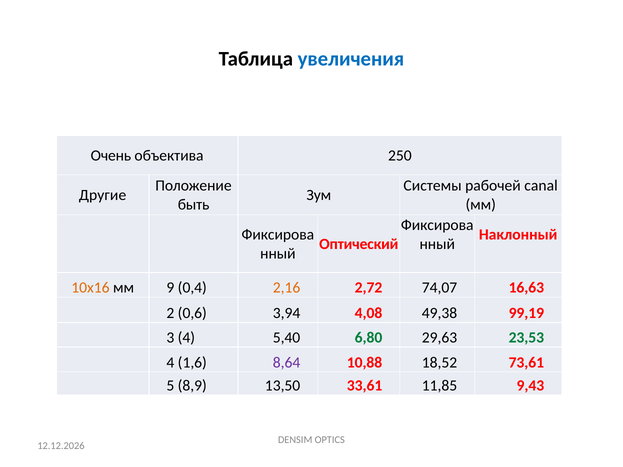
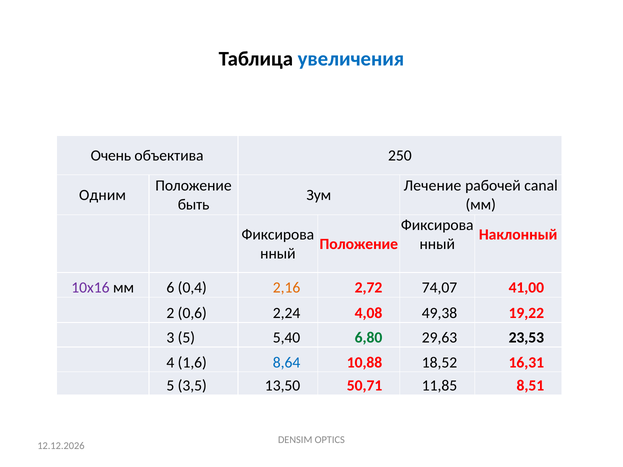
Системы: Системы -> Лечение (433, 186)
Другие: Другие -> Одним (103, 195)
Оптический: Оптический -> Положение (359, 244)
10x16 colour: orange -> purple (90, 288)
9: 9 -> 6 (170, 288)
16,63: 16,63 -> 41,00 (526, 288)
3,94: 3,94 -> 2,24 (287, 313)
99,19: 99,19 -> 19,22 (526, 313)
3 4: 4 -> 5 (186, 338)
23,53 colour: green -> black (526, 338)
8,64 colour: purple -> blue (287, 363)
73,61: 73,61 -> 16,31 (526, 363)
8,9: 8,9 -> 3,5 (192, 386)
33,61: 33,61 -> 50,71 (365, 386)
9,43: 9,43 -> 8,51 (530, 386)
